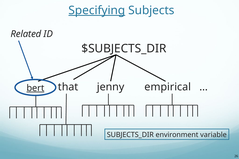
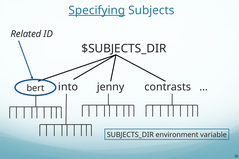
that: that -> into (68, 87)
empirical: empirical -> contrasts (168, 87)
bert underline: present -> none (35, 88)
